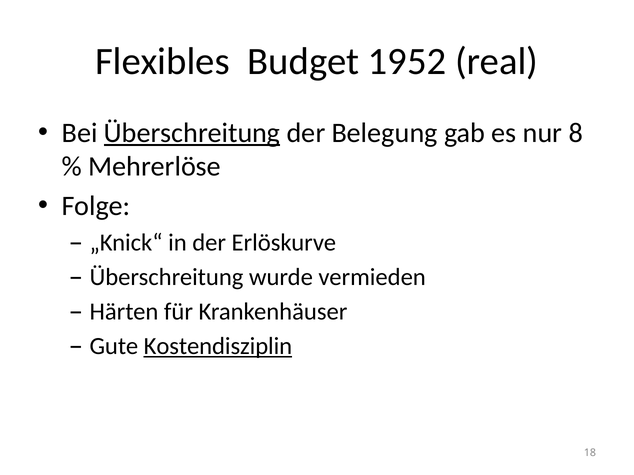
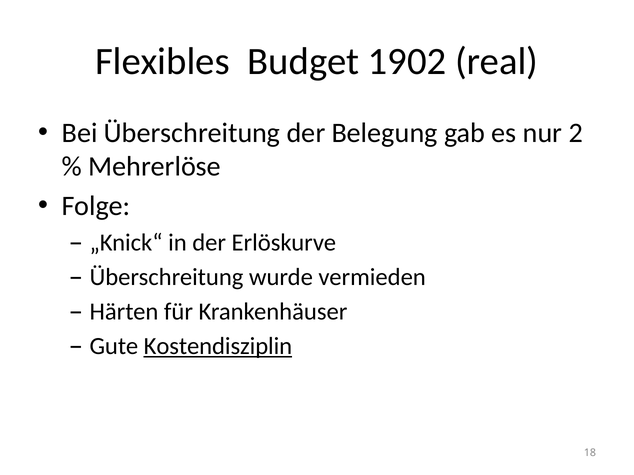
1952: 1952 -> 1902 (407, 61)
Überschreitung underline: present -> none (192, 133)
8: 8 -> 2 (576, 133)
